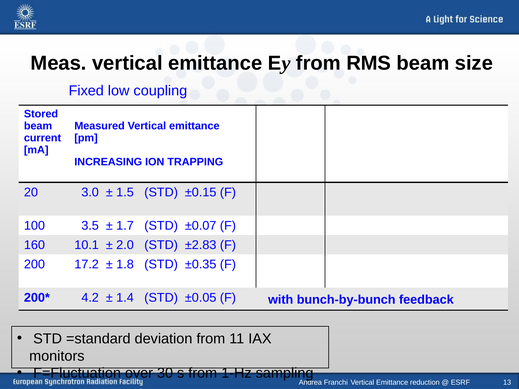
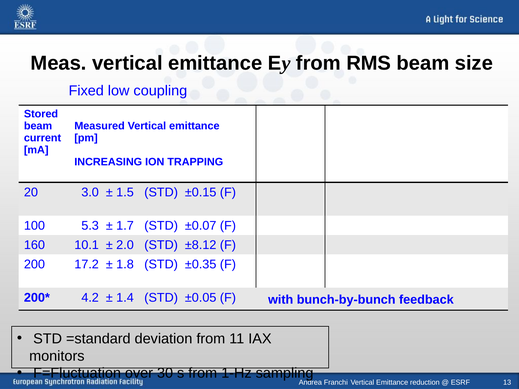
3.5: 3.5 -> 5.3 (90, 226)
±2.83: ±2.83 -> ±8.12 (201, 245)
